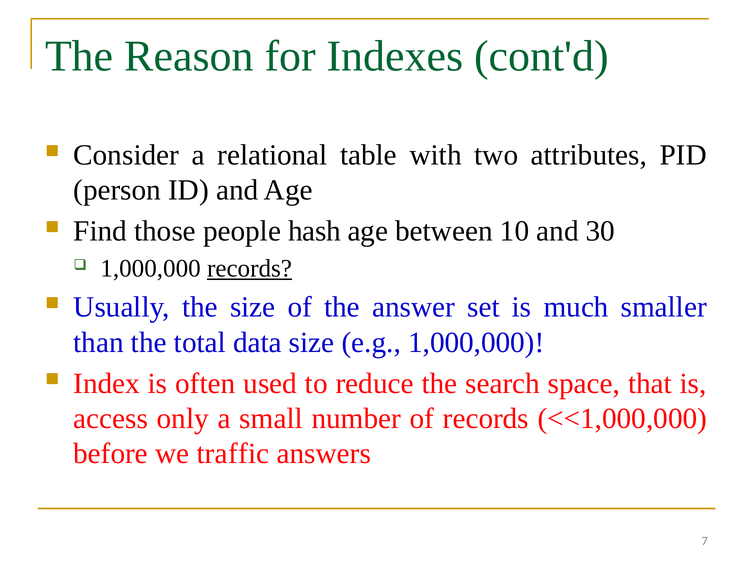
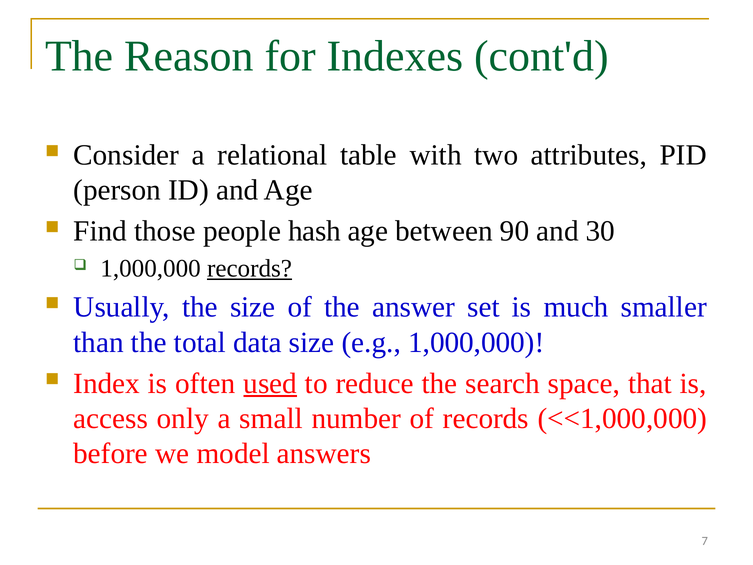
10: 10 -> 90 (515, 231)
used underline: none -> present (270, 383)
traffic: traffic -> model (233, 453)
